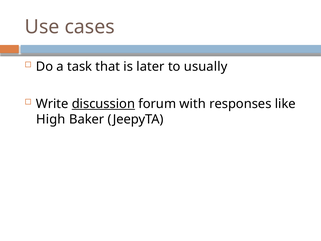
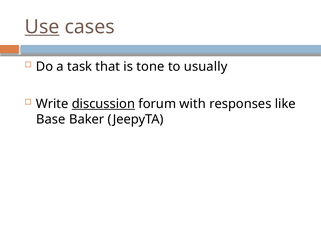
Use underline: none -> present (42, 27)
later: later -> tone (150, 66)
High: High -> Base (51, 119)
